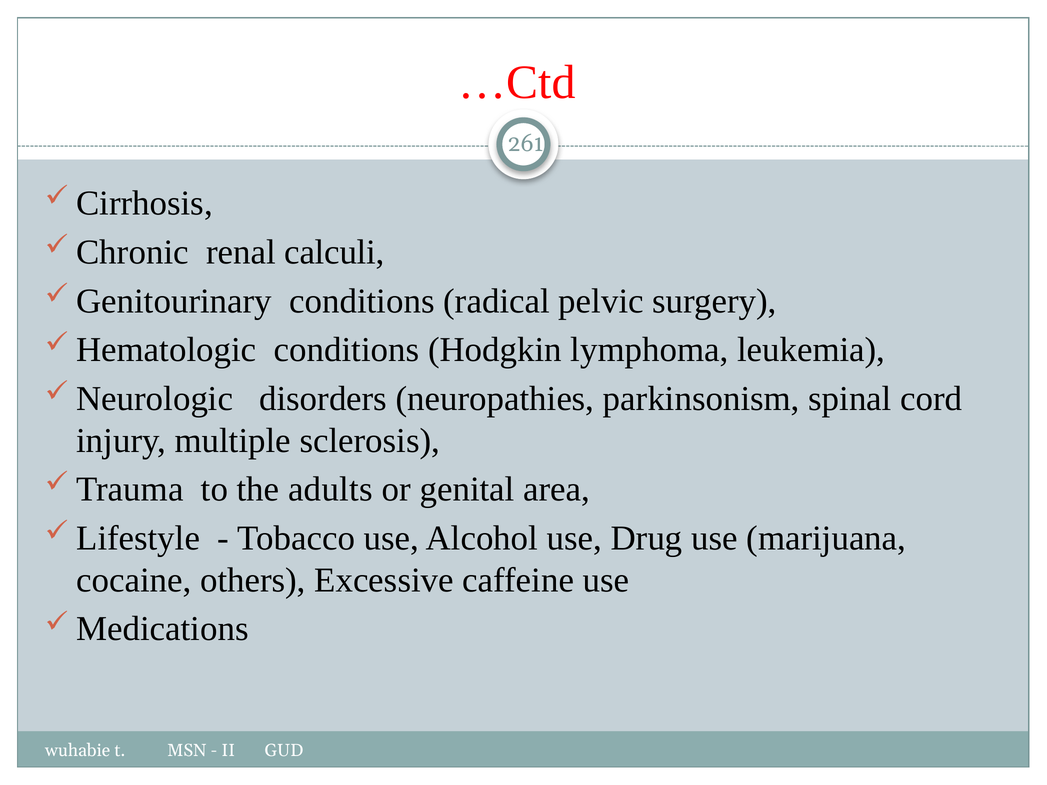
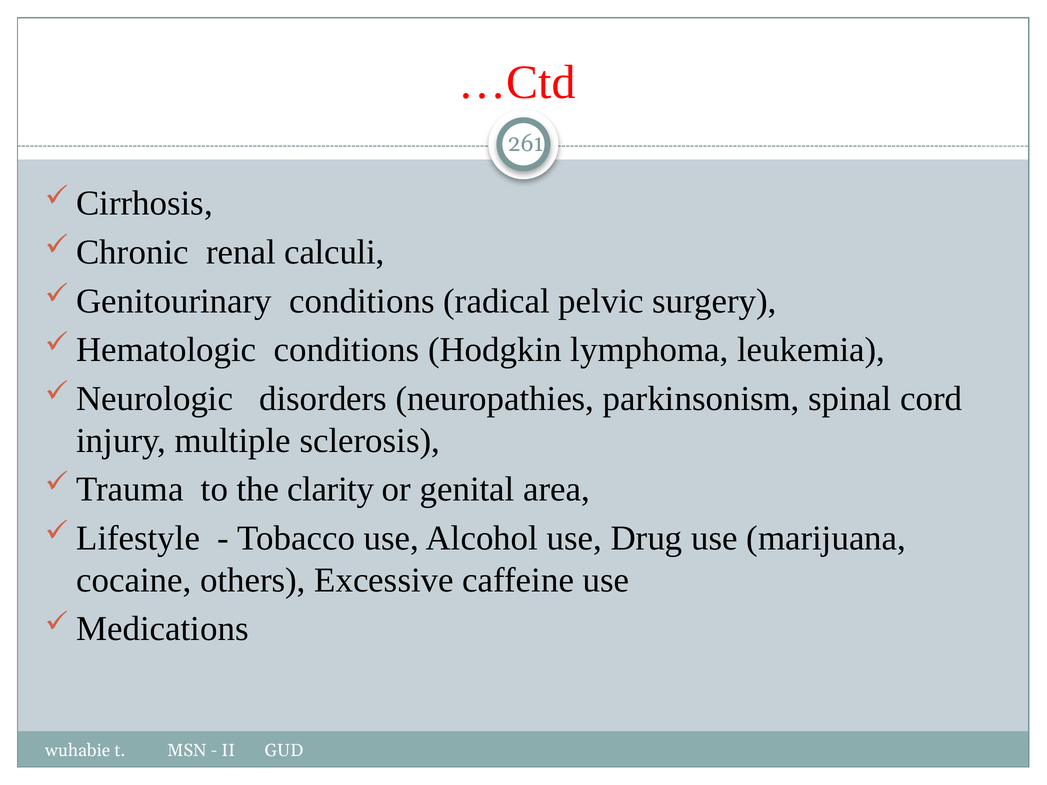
adults: adults -> clarity (331, 490)
